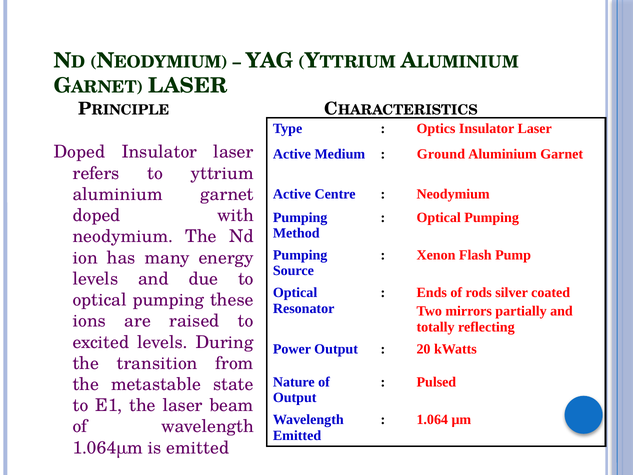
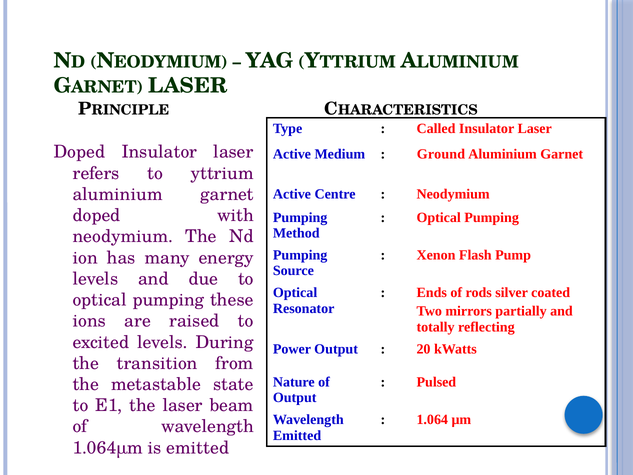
Optics: Optics -> Called (436, 129)
